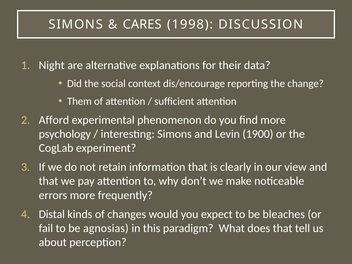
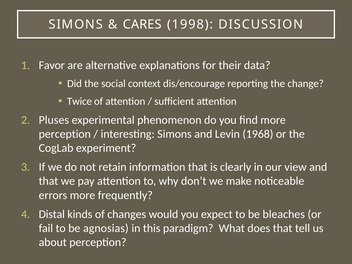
Night: Night -> Favor (52, 65)
Them: Them -> Twice (79, 101)
Afford: Afford -> Pluses (54, 120)
psychology: psychology -> perception (65, 134)
1900: 1900 -> 1968 (258, 134)
